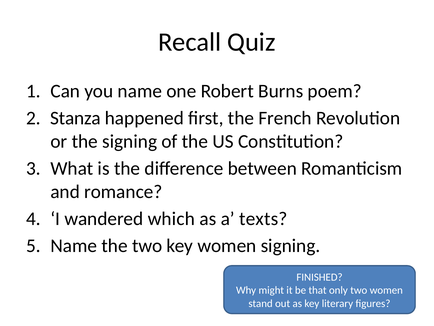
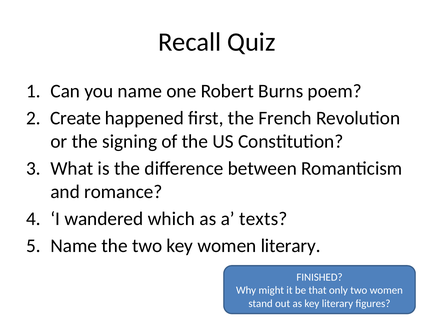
Stanza: Stanza -> Create (76, 118)
women signing: signing -> literary (291, 245)
